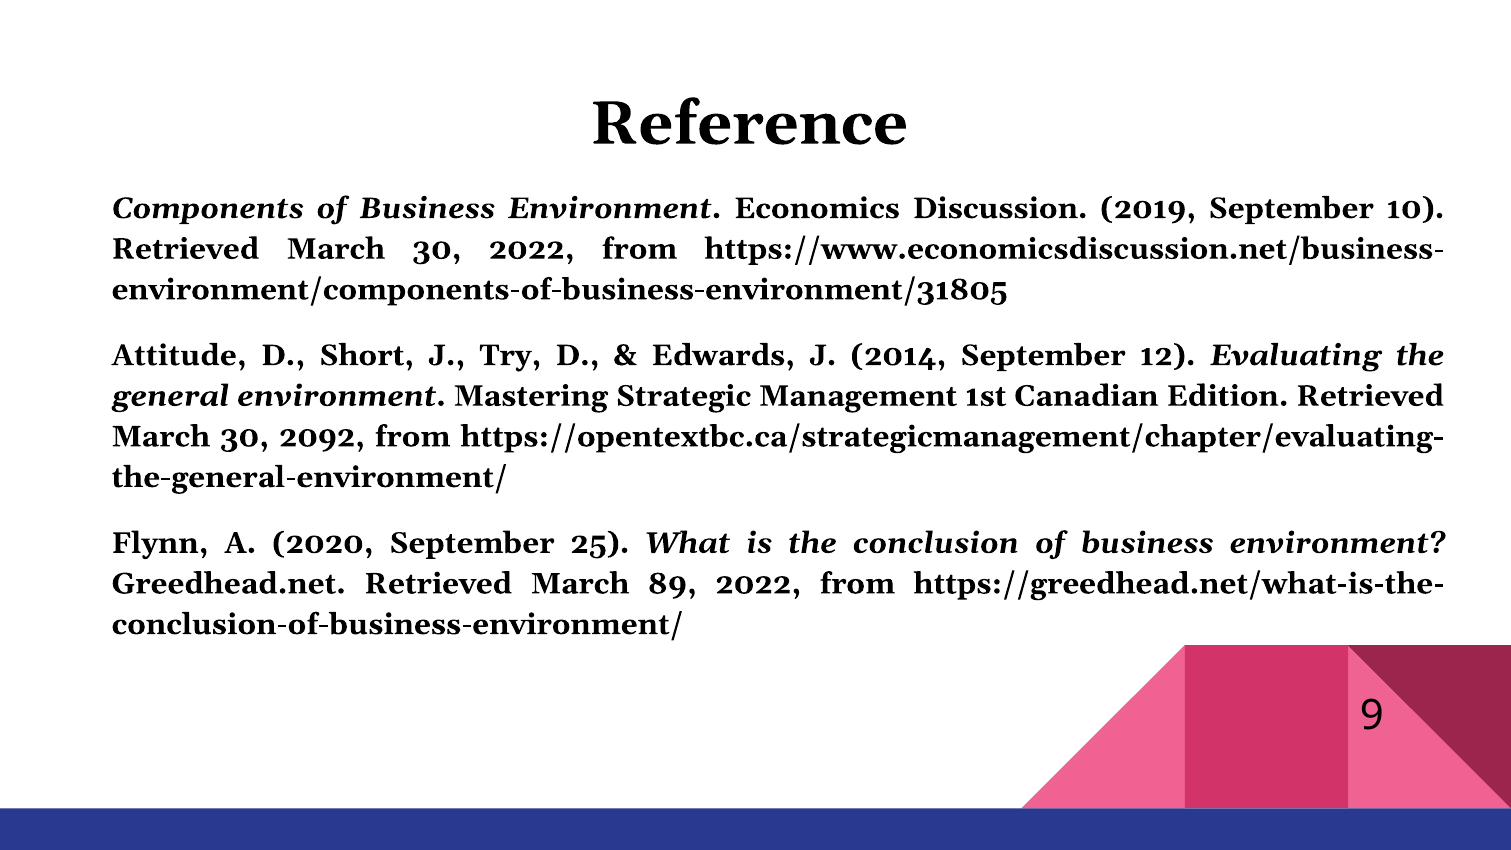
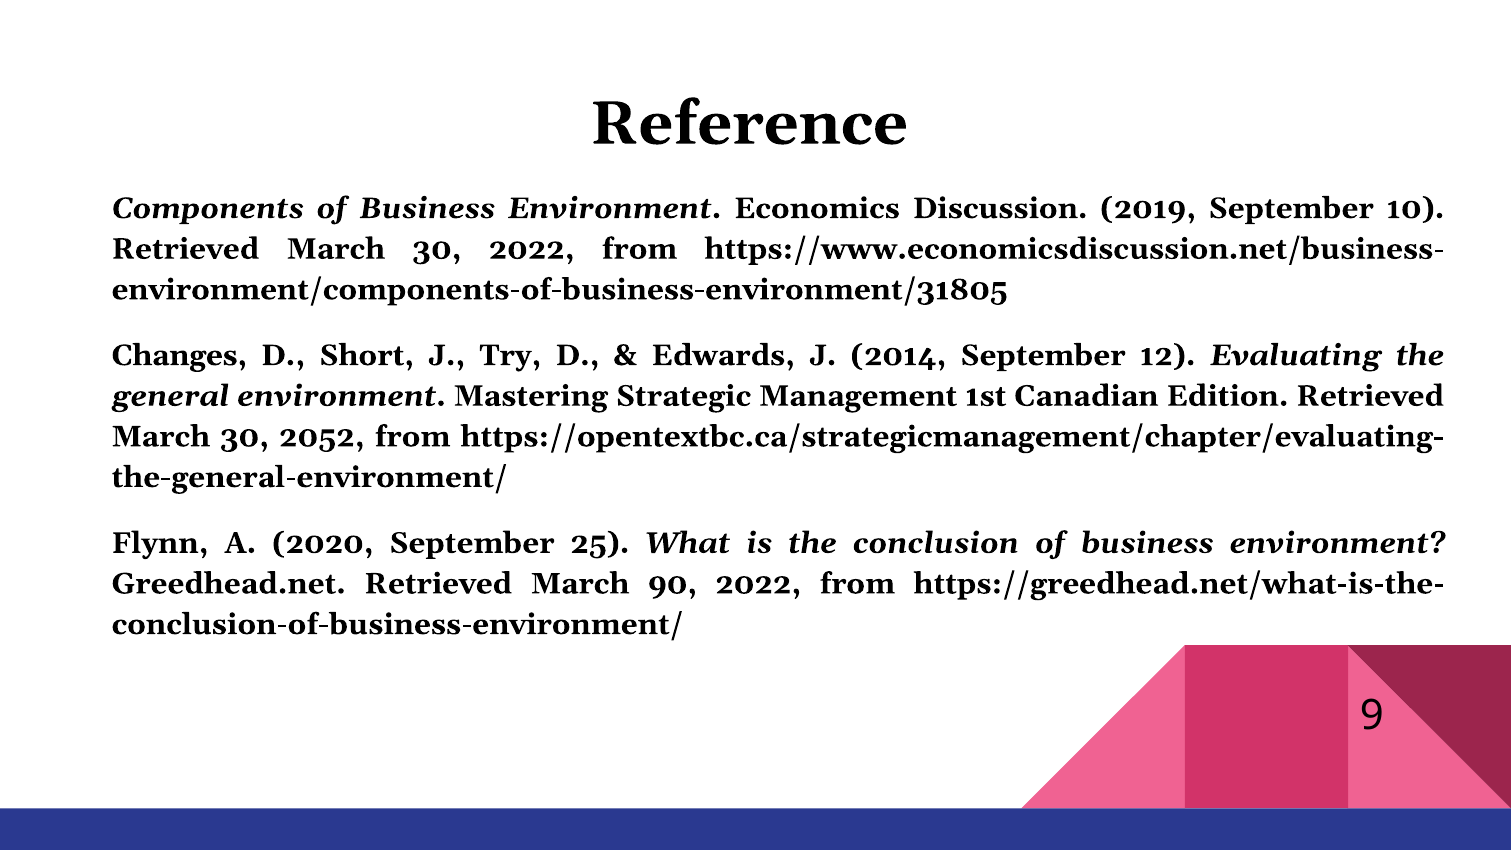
Attitude: Attitude -> Changes (179, 355)
2092: 2092 -> 2052 (322, 437)
89: 89 -> 90 (672, 584)
